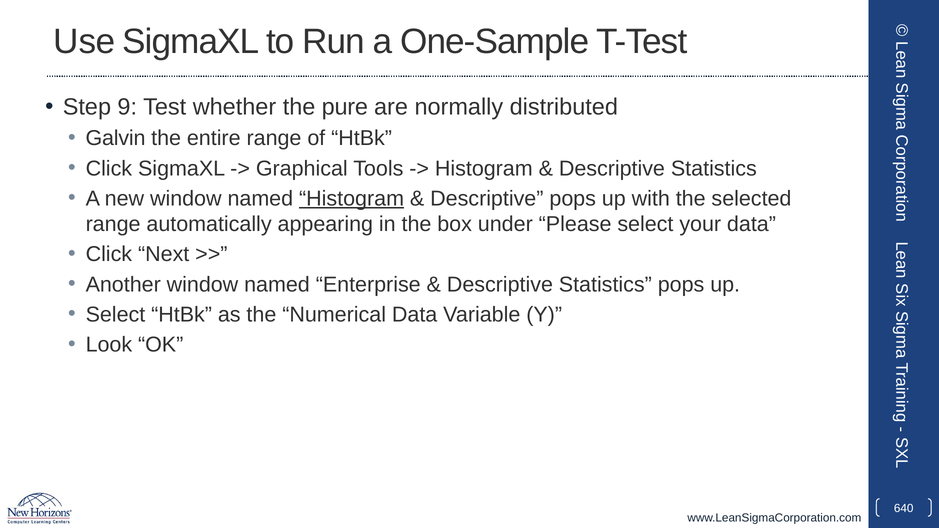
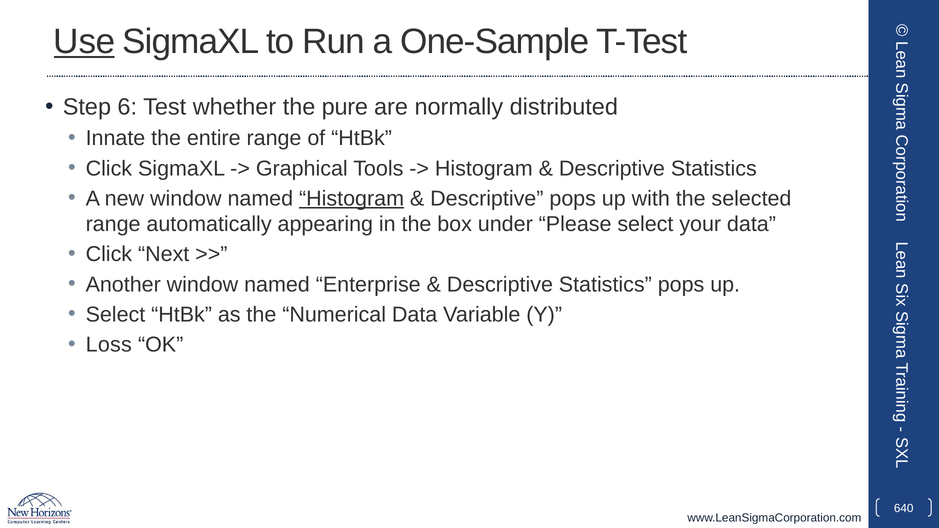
Use underline: none -> present (84, 42)
9: 9 -> 6 (127, 107)
Galvin: Galvin -> Innate (115, 138)
Look: Look -> Loss (109, 345)
